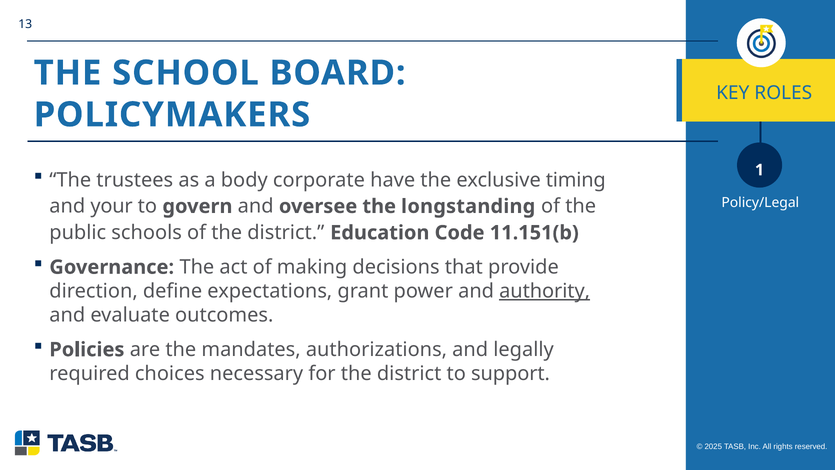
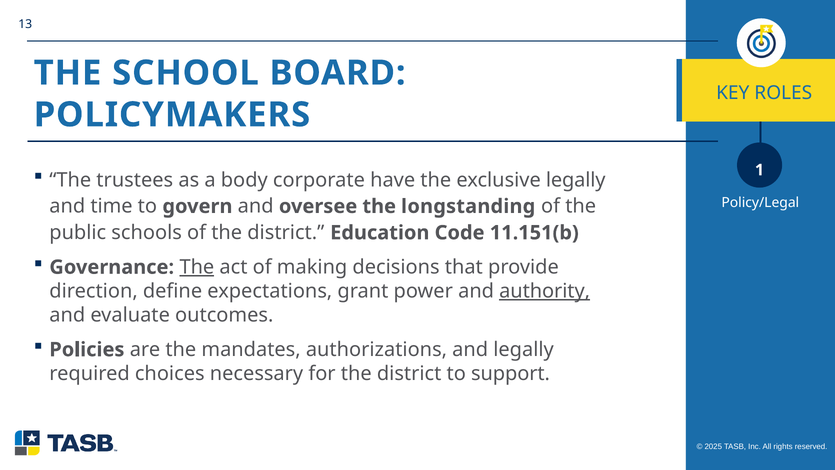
exclusive timing: timing -> legally (576, 180)
your: your -> time (111, 206)
The underline: none -> present (197, 267)
